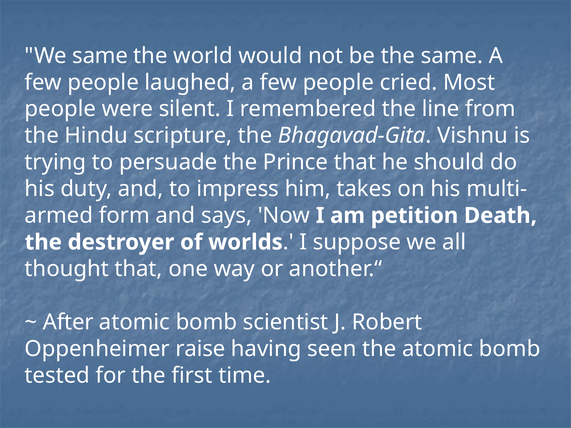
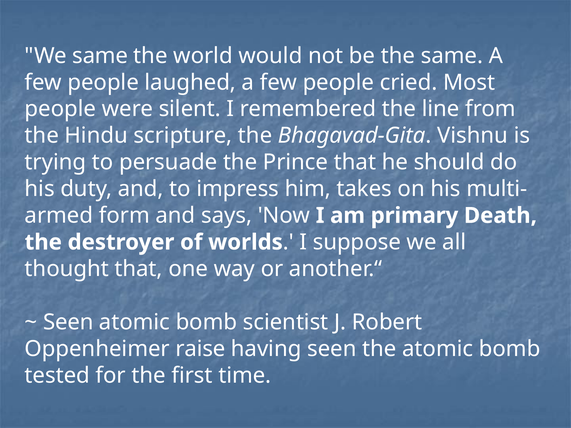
petition: petition -> primary (415, 216)
After: After -> Seen (68, 322)
